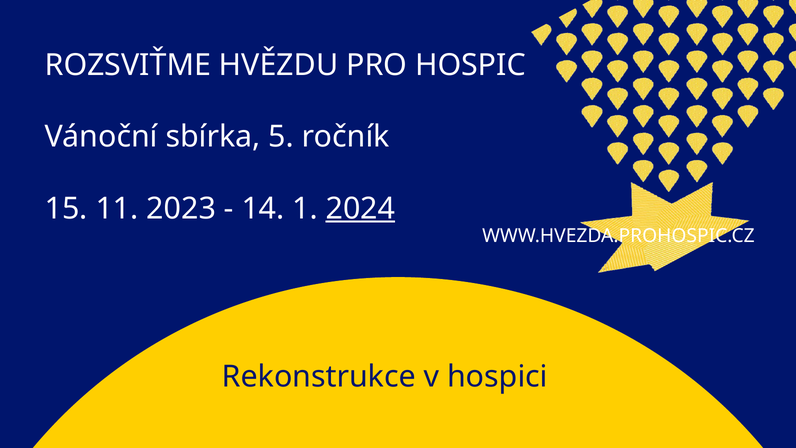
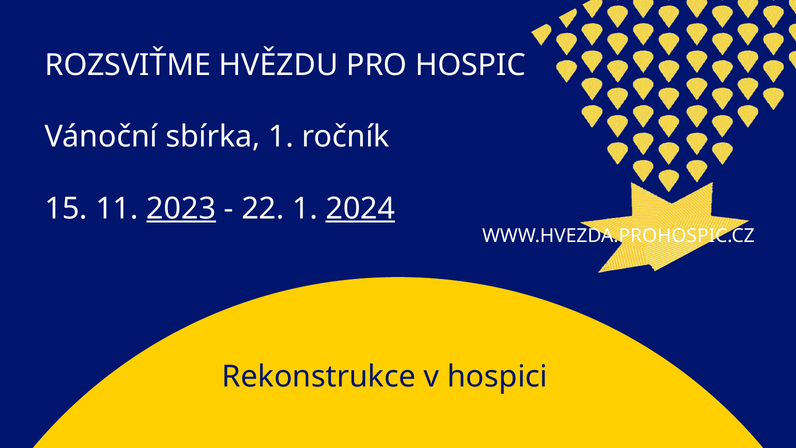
sbírka 5: 5 -> 1 (281, 137)
2023 underline: none -> present (181, 208)
14: 14 -> 22 (263, 208)
